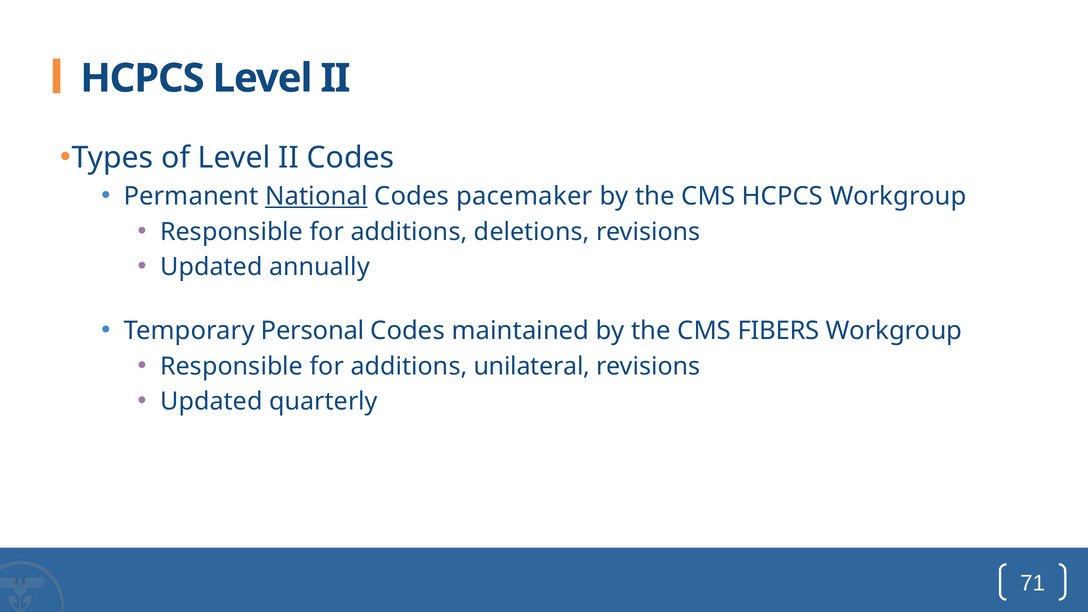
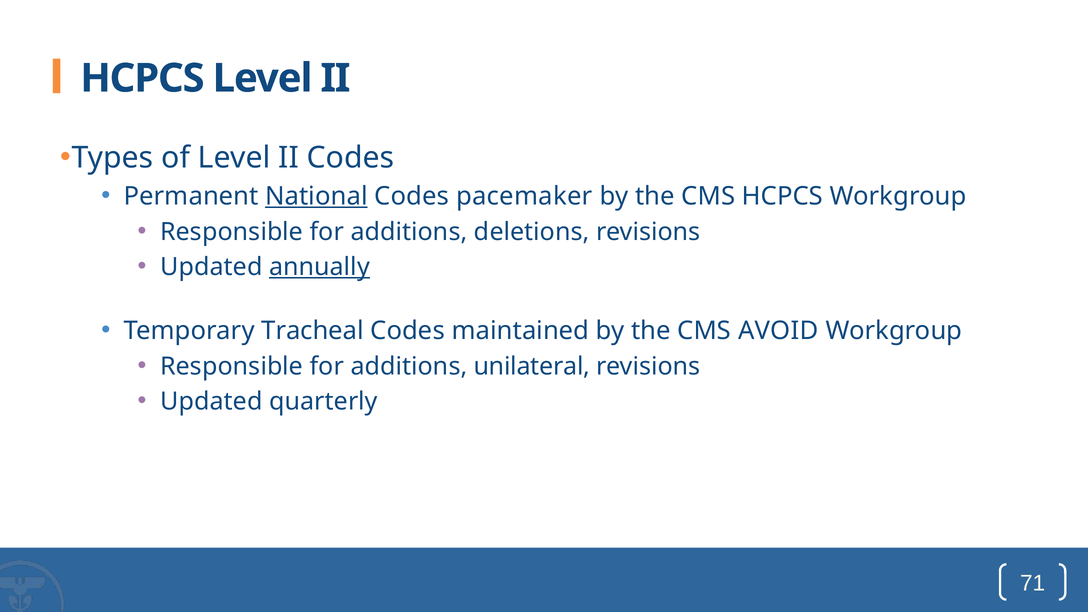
annually underline: none -> present (319, 267)
Personal: Personal -> Tracheal (313, 331)
FIBERS: FIBERS -> AVOID (778, 331)
